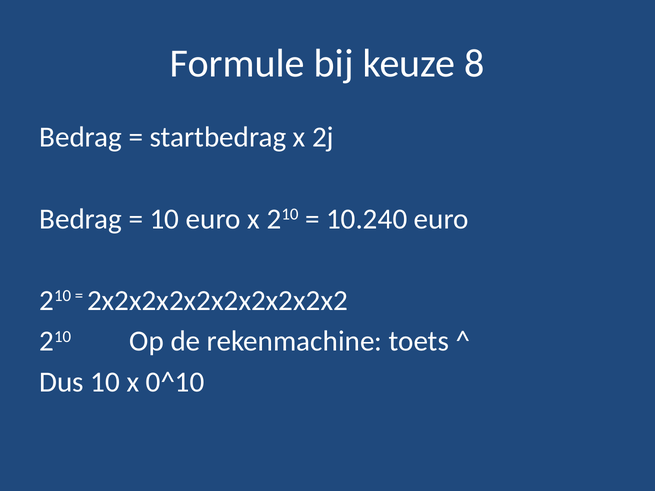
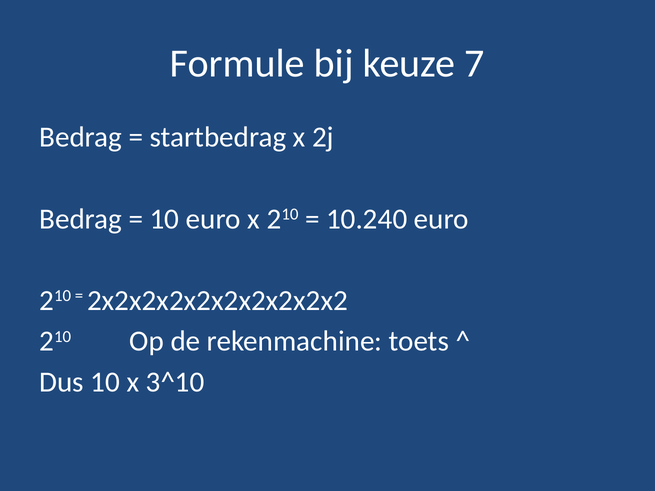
8: 8 -> 7 (474, 63)
0^10: 0^10 -> 3^10 (175, 382)
